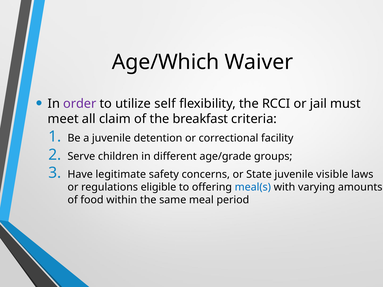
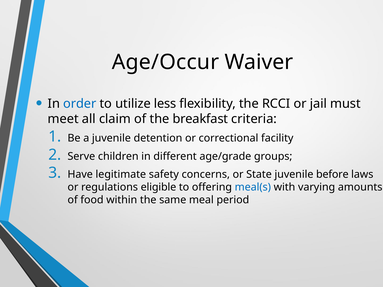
Age/Which: Age/Which -> Age/Occur (165, 62)
order colour: purple -> blue (80, 104)
self: self -> less (165, 104)
visible: visible -> before (332, 175)
